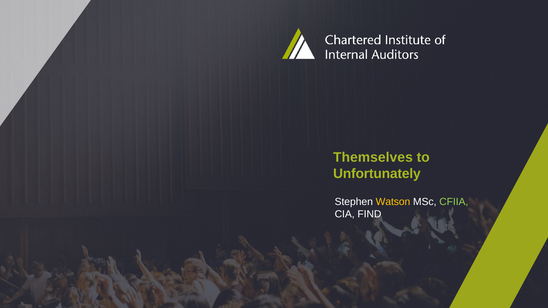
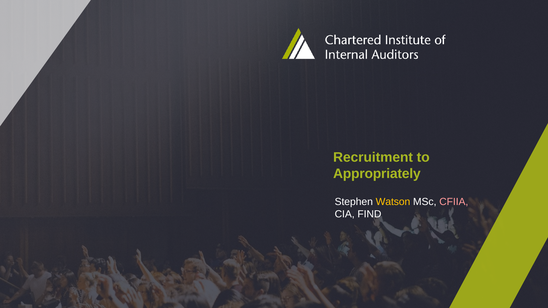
Themselves: Themselves -> Recruitment (373, 157)
Unfortunately: Unfortunately -> Appropriately (377, 174)
CFIIA colour: light green -> pink (454, 202)
